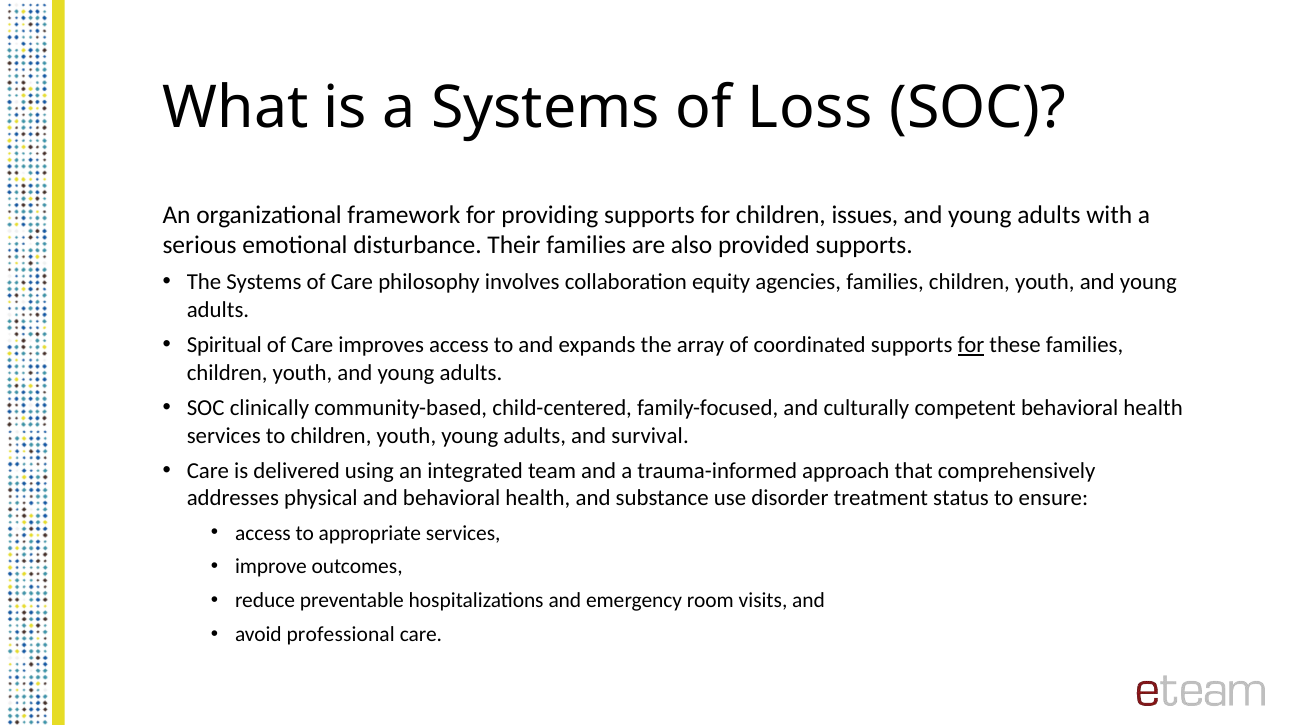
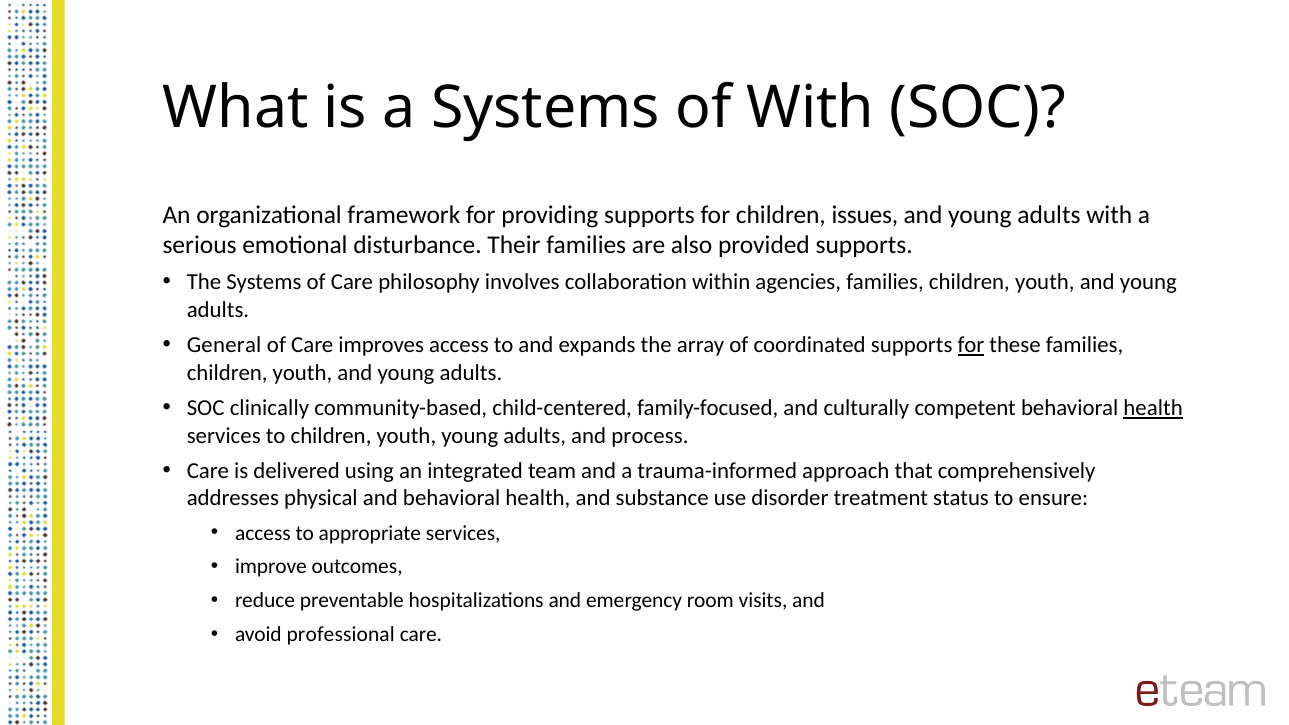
of Loss: Loss -> With (811, 108)
equity: equity -> within (721, 282)
Spiritual: Spiritual -> General (224, 345)
health underline: none -> present (1153, 408)
survival: survival -> process (650, 436)
